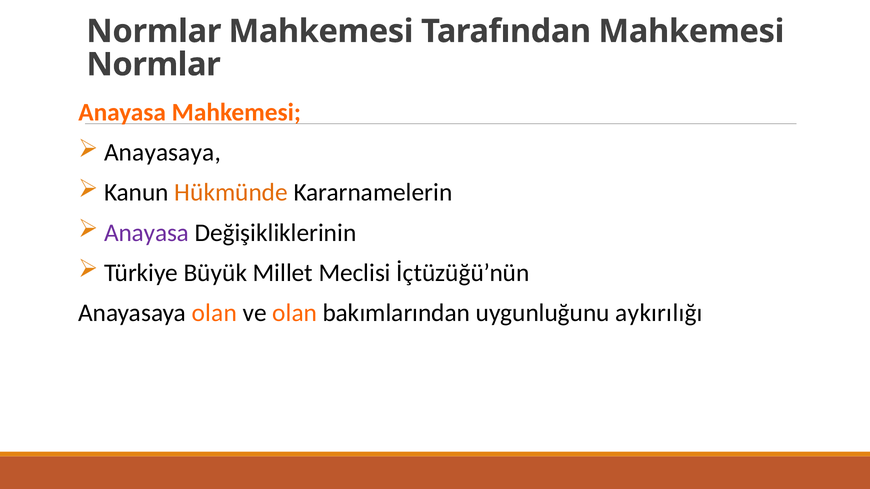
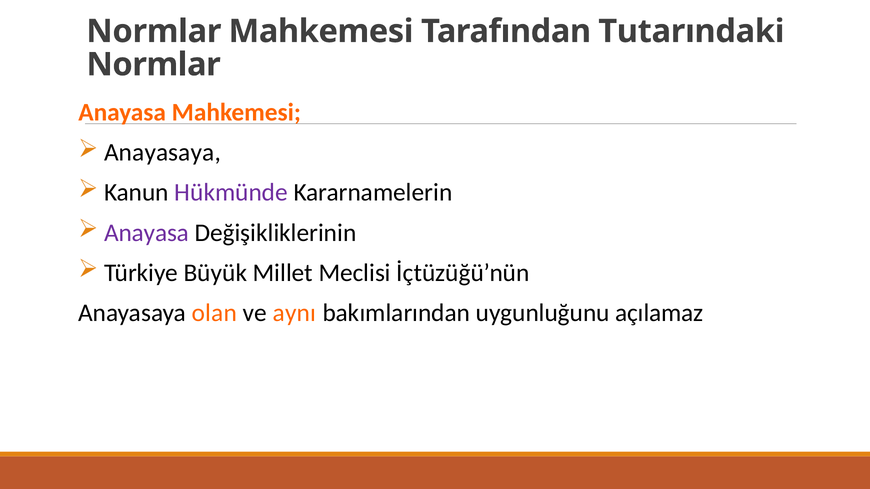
Tarafından Mahkemesi: Mahkemesi -> Tutarındaki (691, 31)
Hükmünde colour: orange -> purple (231, 193)
ve olan: olan -> aynı (295, 313)
aykırılığı: aykırılığı -> açılamaz (659, 313)
